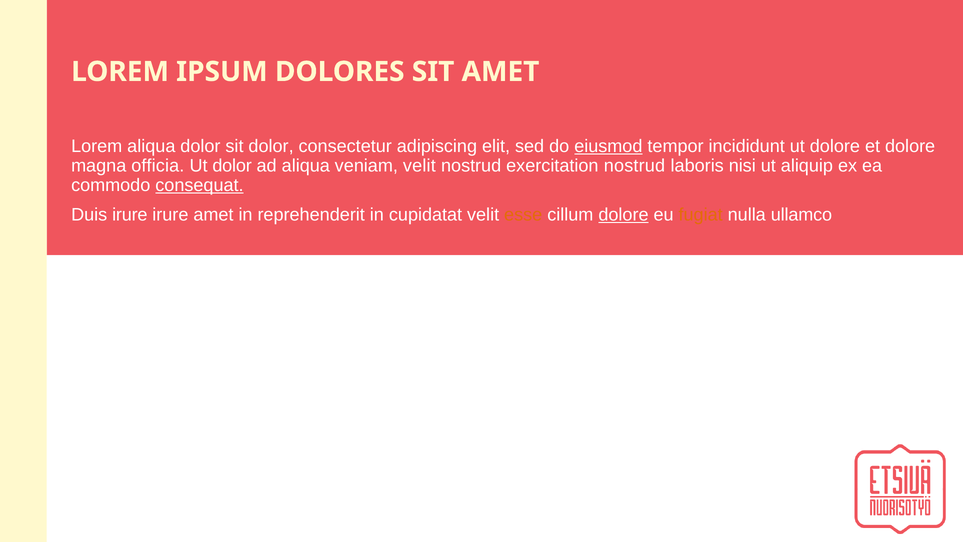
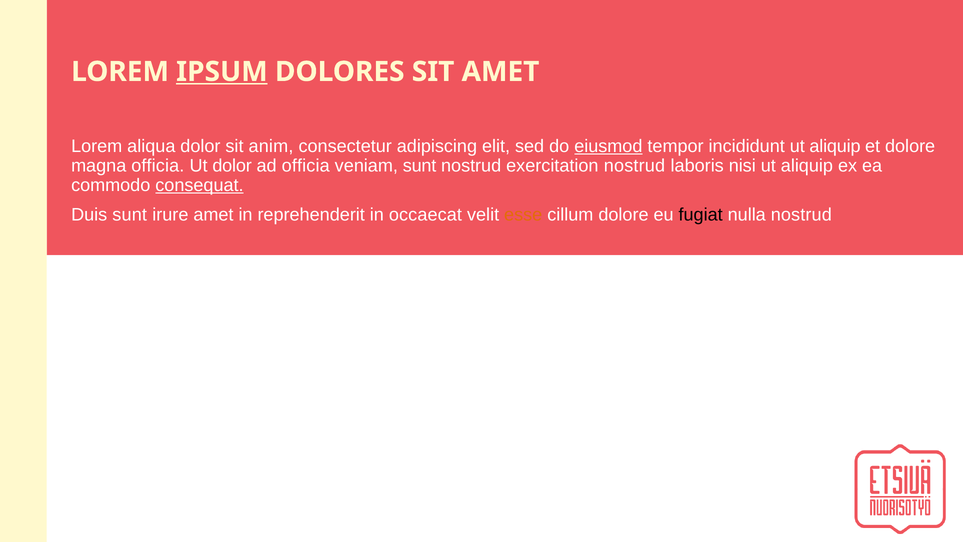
IPSUM underline: none -> present (222, 72)
sit dolor: dolor -> anim (271, 146)
incididunt ut dolore: dolore -> aliquip (835, 146)
ad aliqua: aliqua -> officia (306, 166)
veniam velit: velit -> sunt (420, 166)
Duis irure: irure -> sunt (130, 215)
cupidatat: cupidatat -> occaecat (425, 215)
dolore underline: present -> none (623, 215)
fugiat colour: orange -> black (701, 215)
nulla ullamco: ullamco -> nostrud (801, 215)
